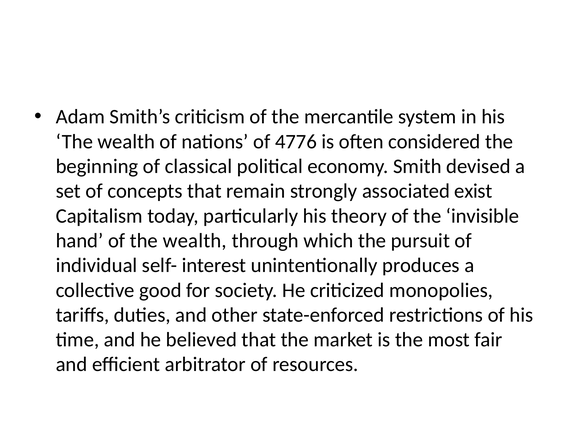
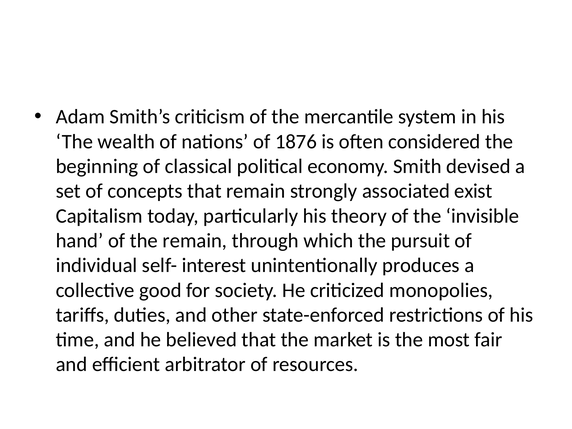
4776: 4776 -> 1876 (296, 142)
of the wealth: wealth -> remain (195, 241)
